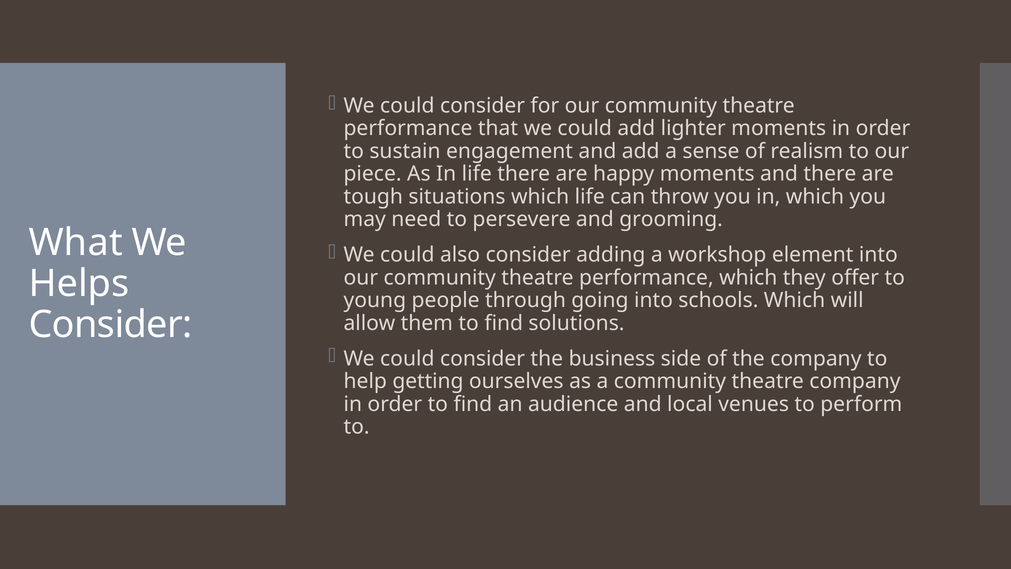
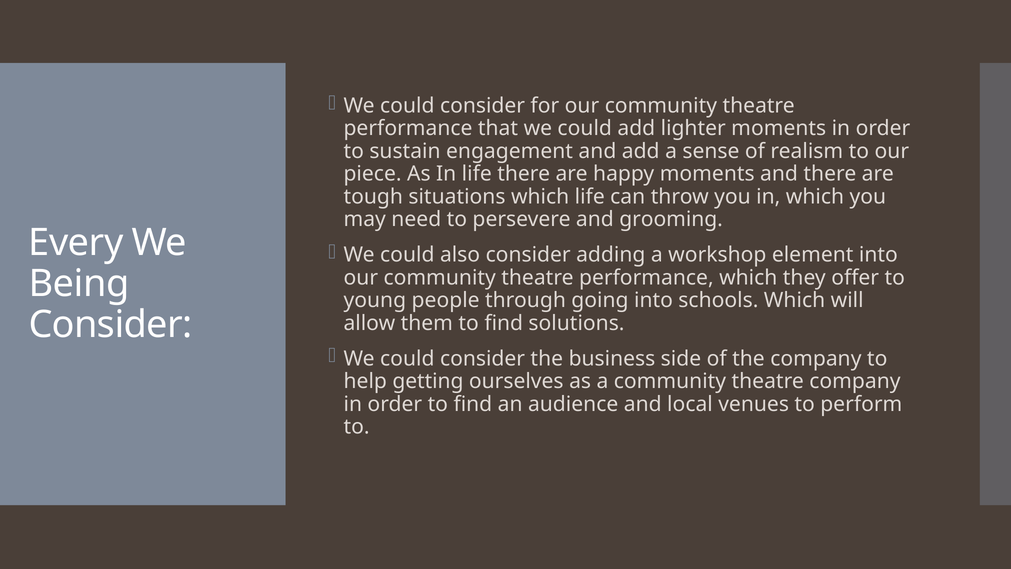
What: What -> Every (76, 243)
Helps: Helps -> Being (79, 284)
